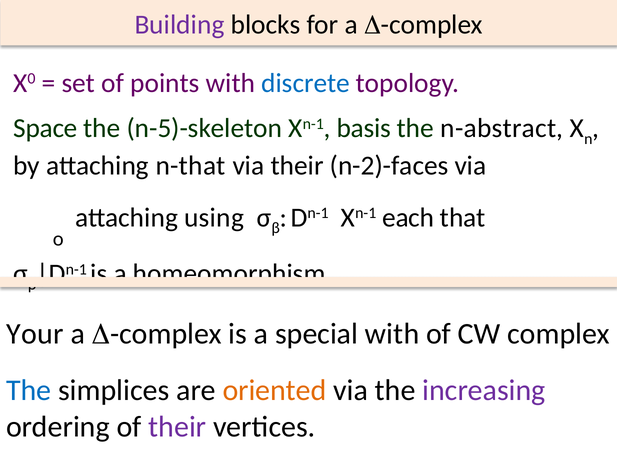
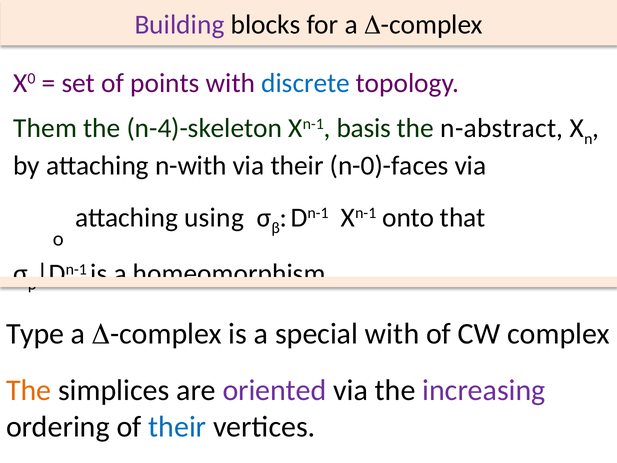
Space: Space -> Them (45, 128)
n-5)-skeleton: n-5)-skeleton -> n-4)-skeleton (204, 128)
n-that: n-that -> n-with (191, 166)
n-2)-faces: n-2)-faces -> n-0)-faces (389, 166)
each: each -> onto (408, 217)
Your: Your -> Type (35, 334)
The colour: blue -> orange (29, 390)
oriented colour: orange -> purple (275, 390)
their colour: purple -> blue (177, 426)
